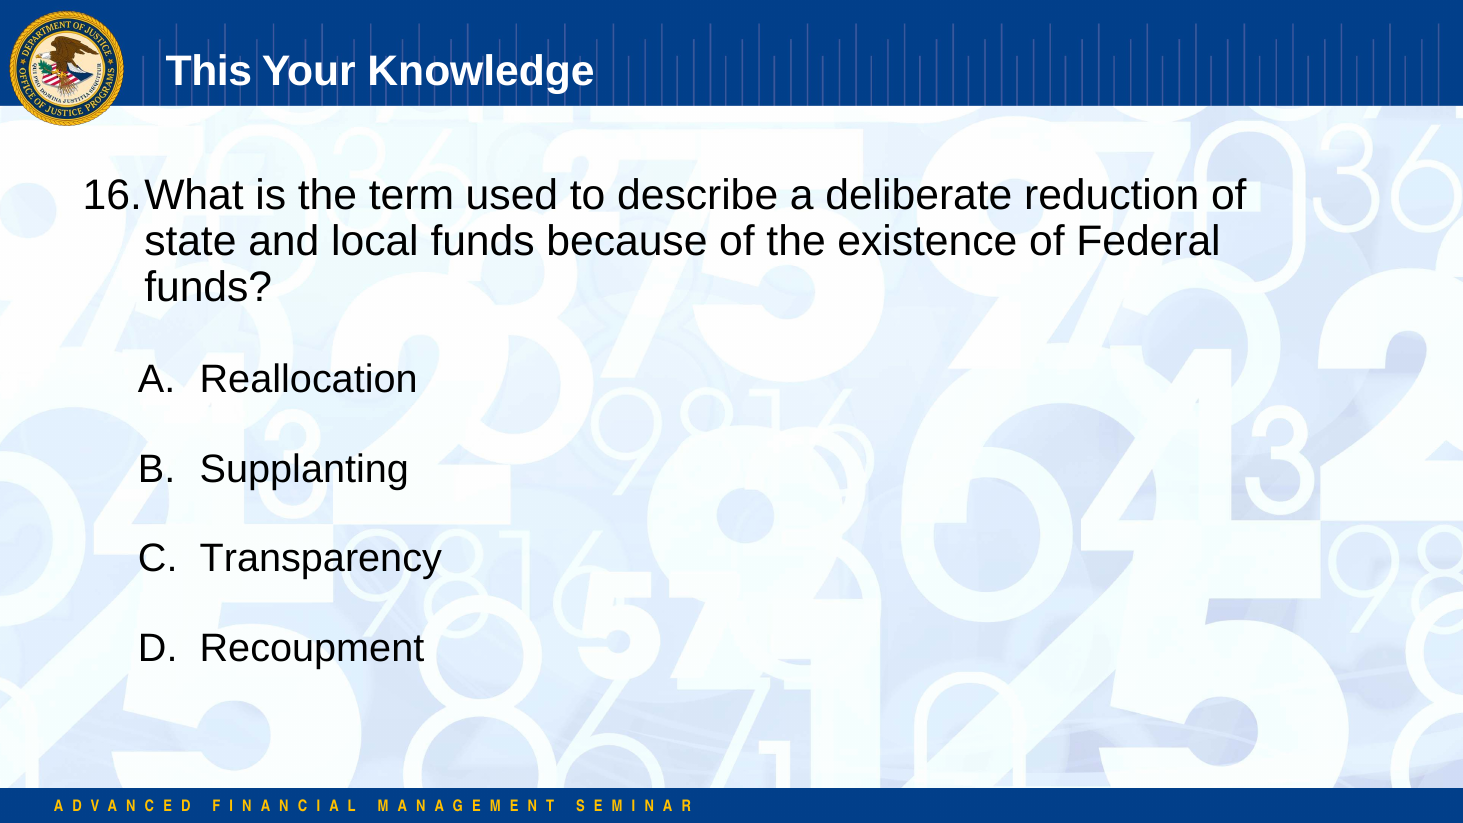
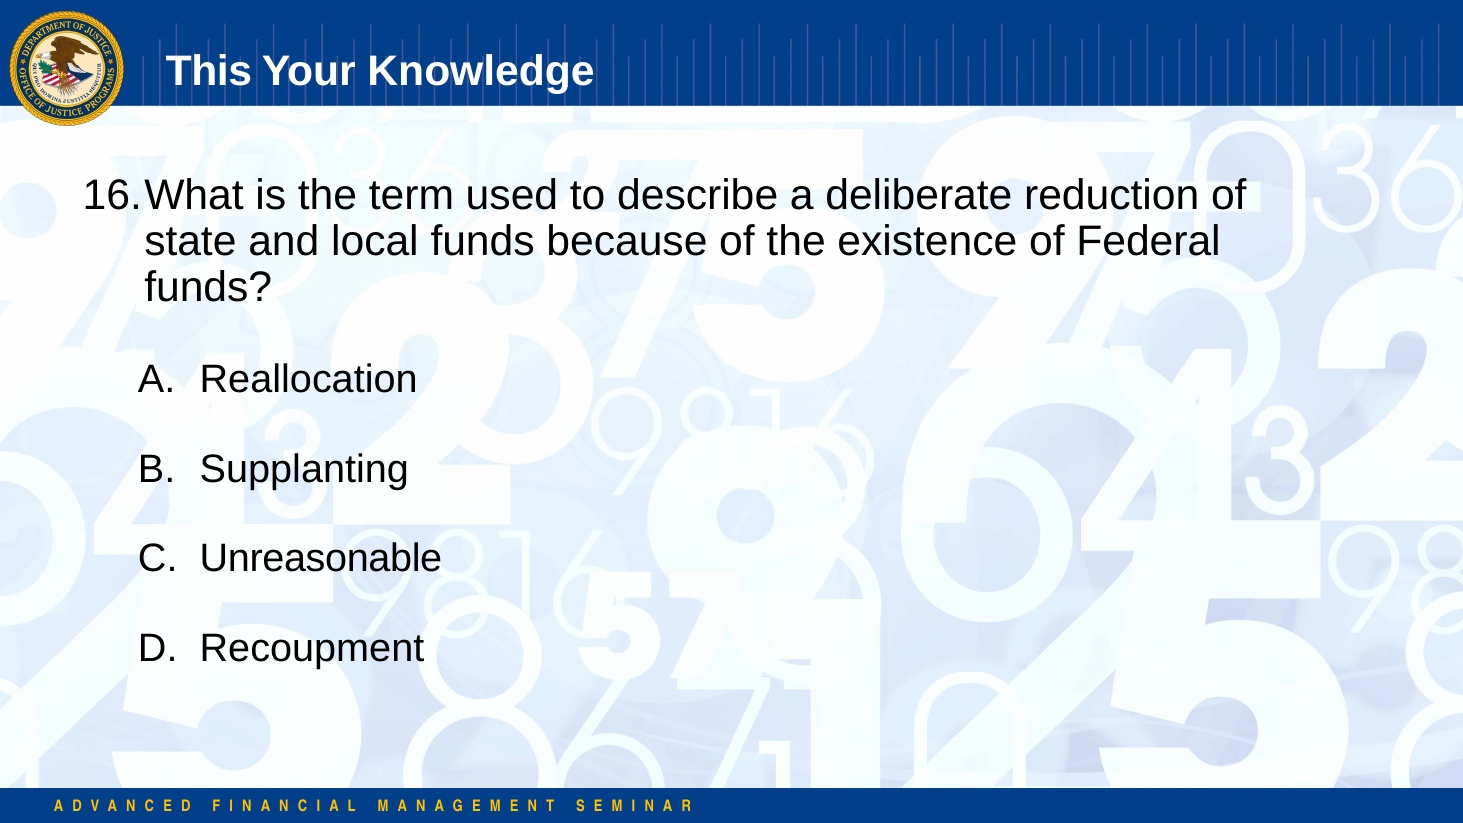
Transparency: Transparency -> Unreasonable (321, 559)
